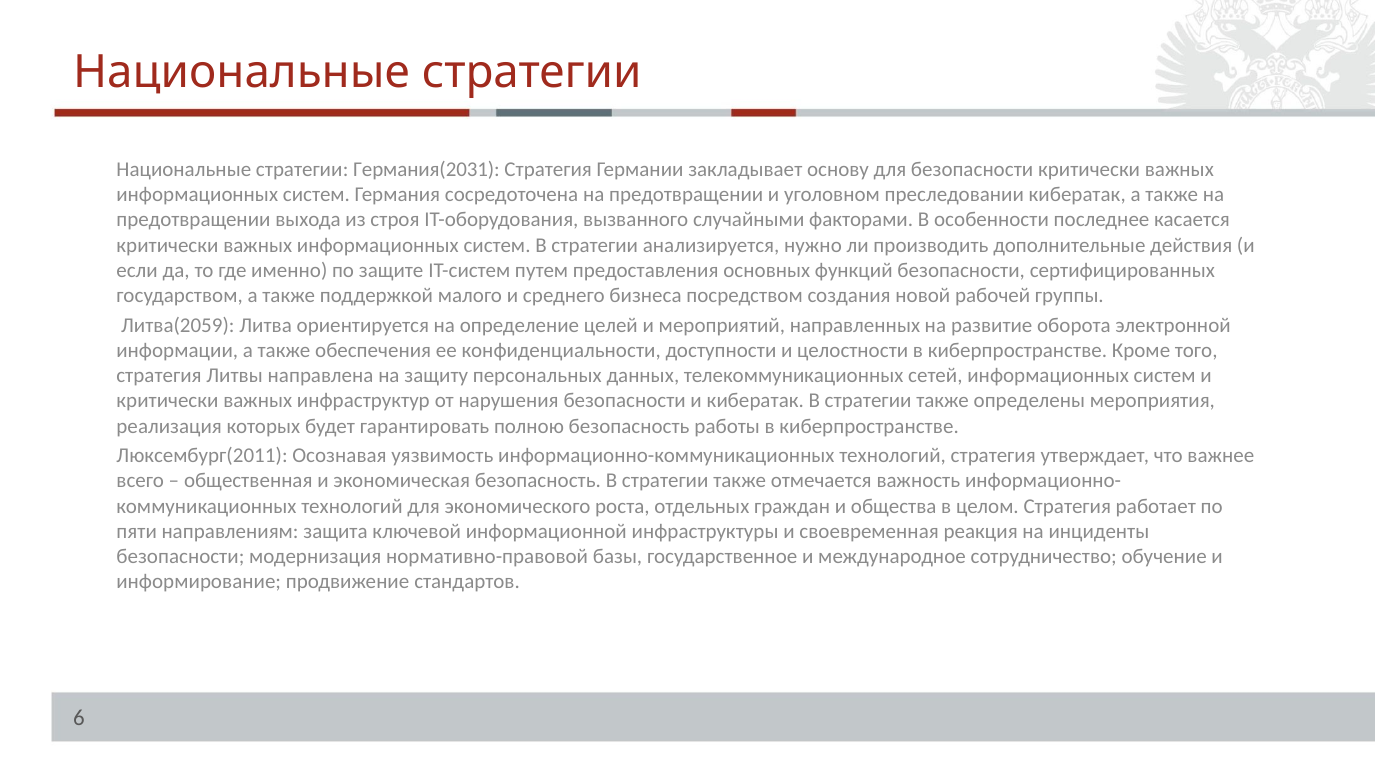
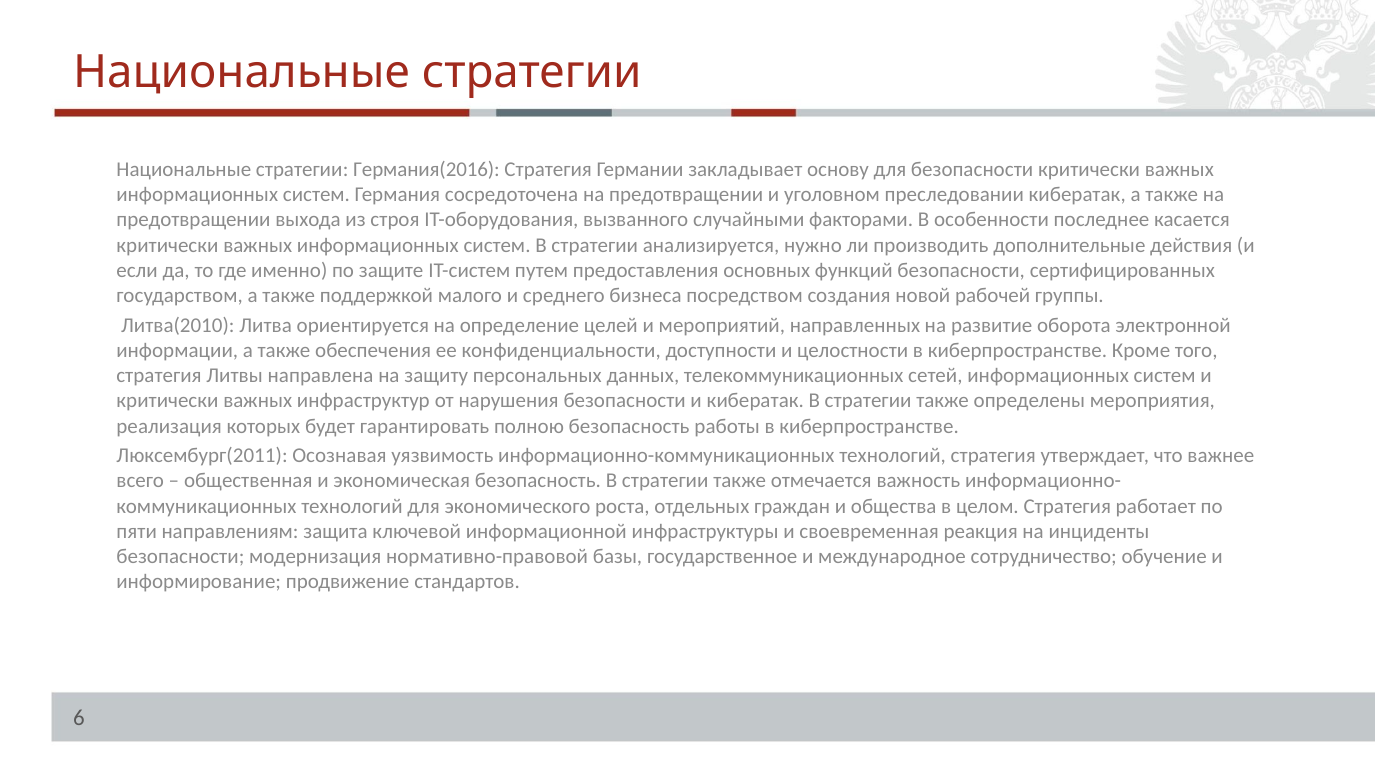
Германия(2031: Германия(2031 -> Германия(2016 (426, 169)
Литва(2059: Литва(2059 -> Литва(2010 (178, 325)
